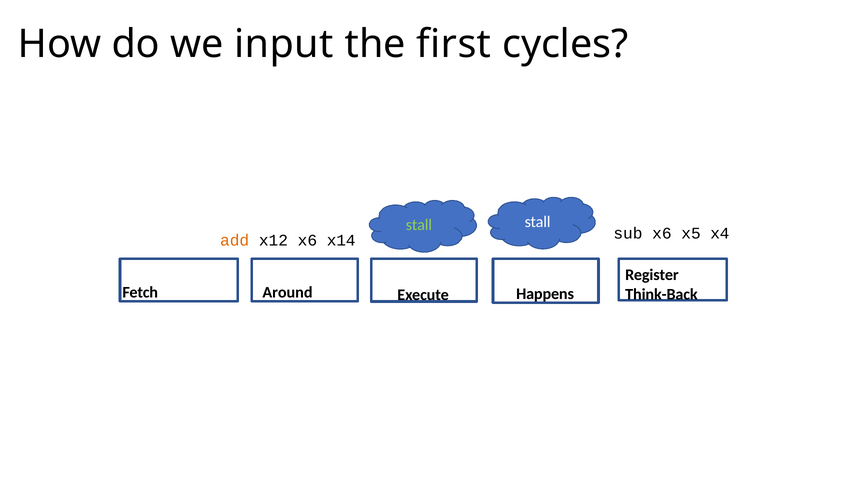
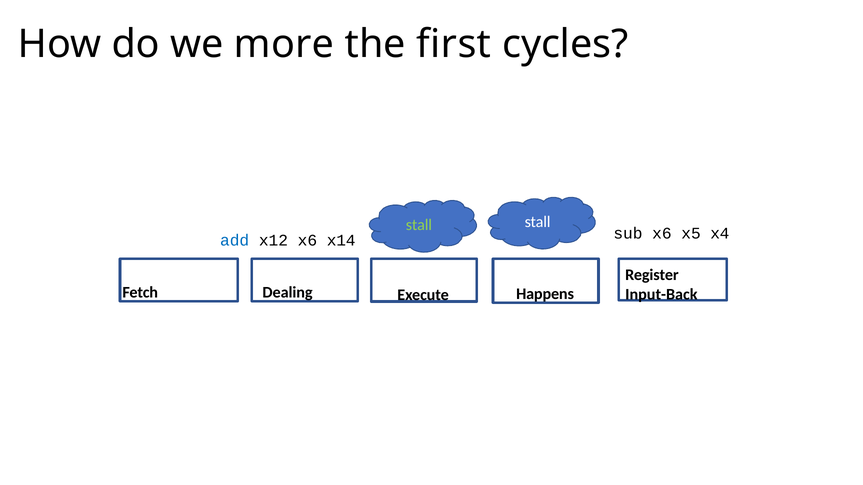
input: input -> more (284, 44)
add colour: orange -> blue (235, 241)
Around: Around -> Dealing (288, 293)
Think-Back: Think-Back -> Input-Back (661, 295)
